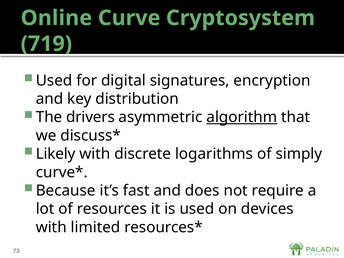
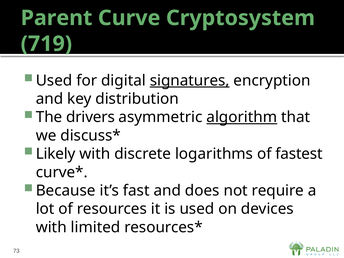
Online: Online -> Parent (57, 18)
signatures underline: none -> present (190, 80)
simply: simply -> fastest (299, 154)
